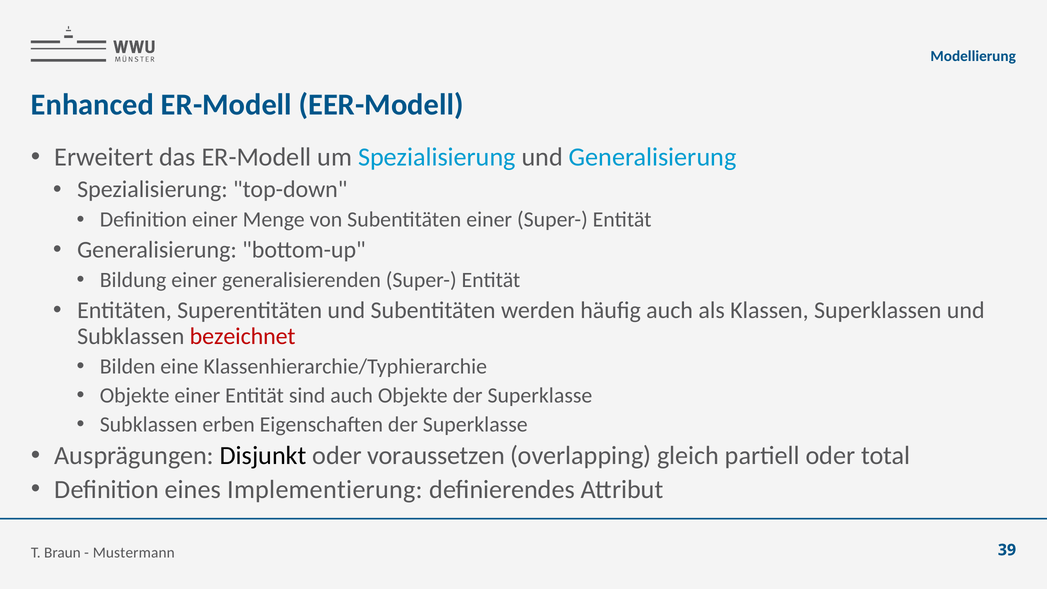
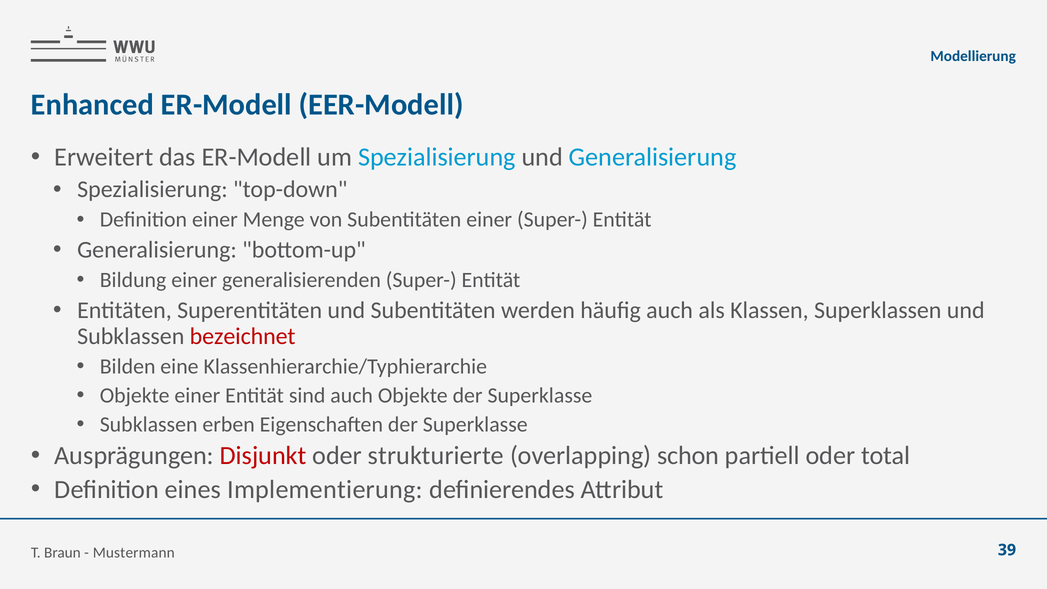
Disjunkt colour: black -> red (263, 456)
voraussetzen: voraussetzen -> strukturierte (436, 456)
gleich: gleich -> schon (688, 456)
